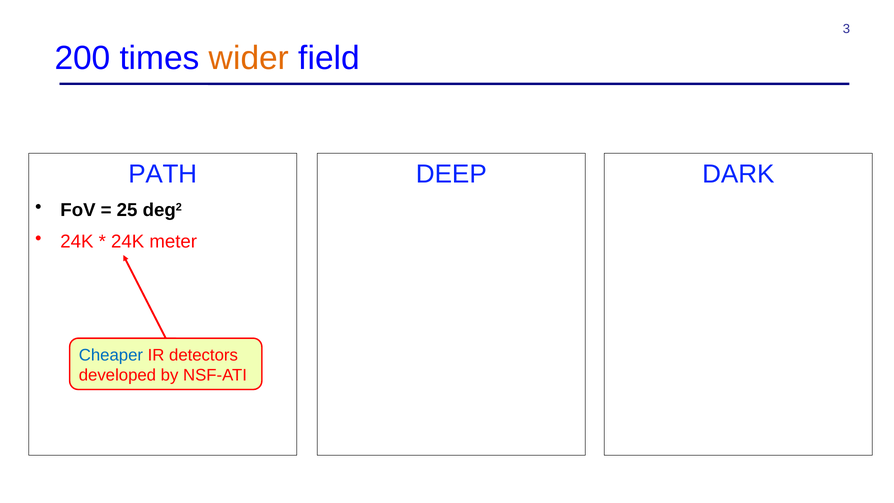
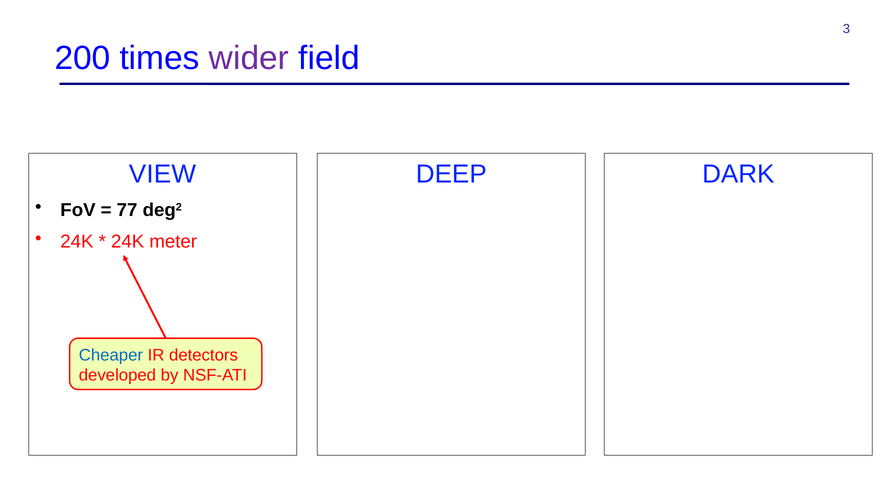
wider colour: orange -> purple (249, 58)
PATH: PATH -> VIEW (162, 174)
25: 25 -> 77 (127, 210)
